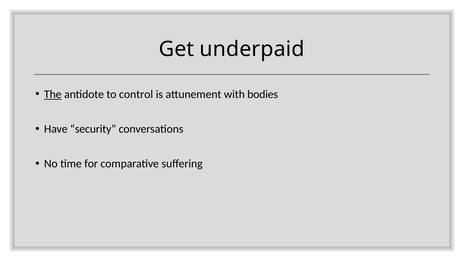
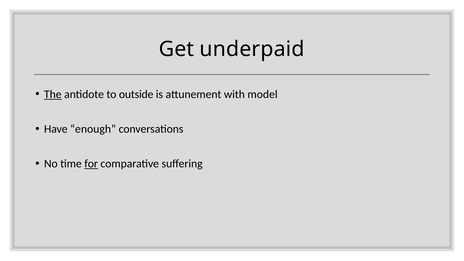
control: control -> outside (136, 94)
bodies: bodies -> model (263, 94)
security: security -> enough (93, 129)
for underline: none -> present (91, 164)
